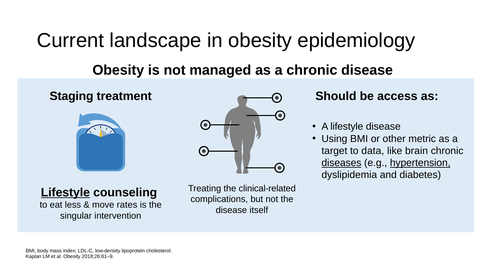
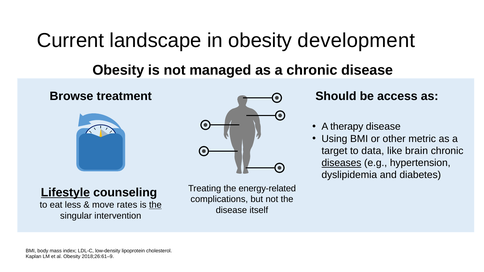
epidemiology: epidemiology -> development (356, 41)
Staging: Staging -> Browse (71, 96)
A lifestyle: lifestyle -> therapy (347, 127)
hypertension underline: present -> none (420, 163)
clinical-related: clinical-related -> energy-related (267, 189)
the underline: none -> present (155, 205)
